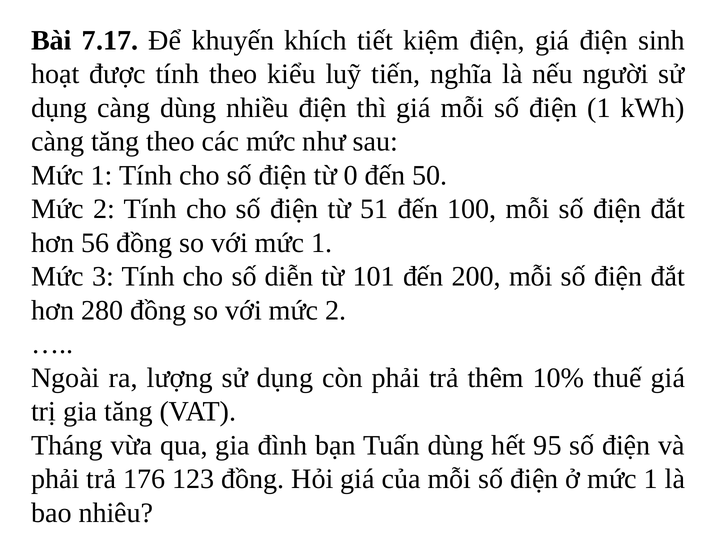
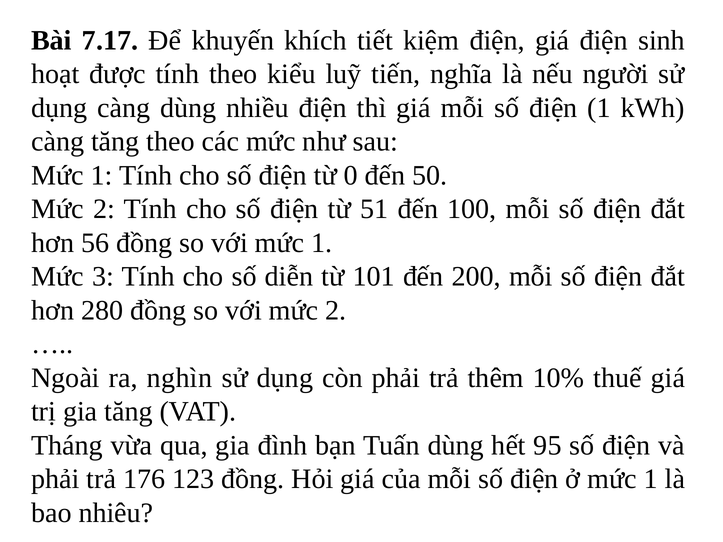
lượng: lượng -> nghìn (180, 378)
